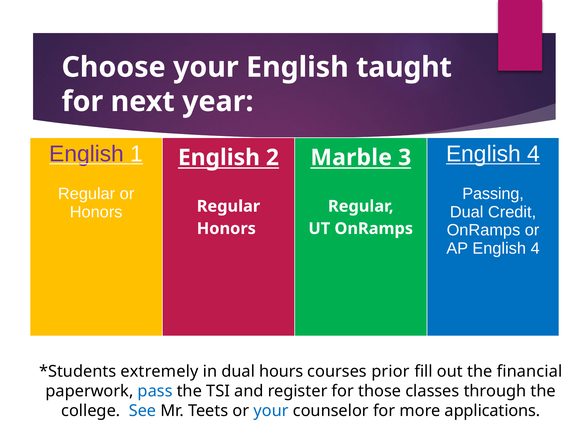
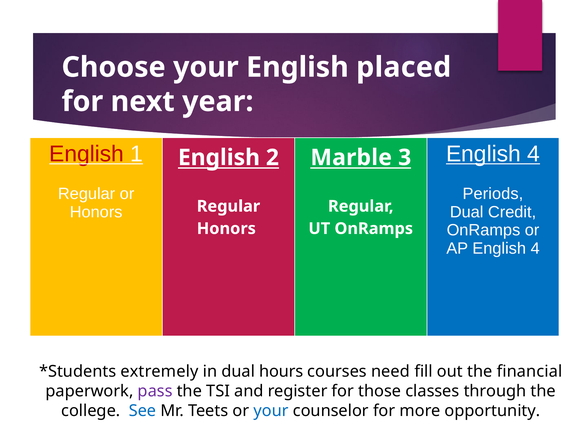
taught: taught -> placed (404, 67)
English colour: purple -> red (87, 154)
Passing: Passing -> Periods (493, 194)
prior: prior -> need (391, 372)
pass colour: blue -> purple (155, 391)
applications: applications -> opportunity (492, 411)
